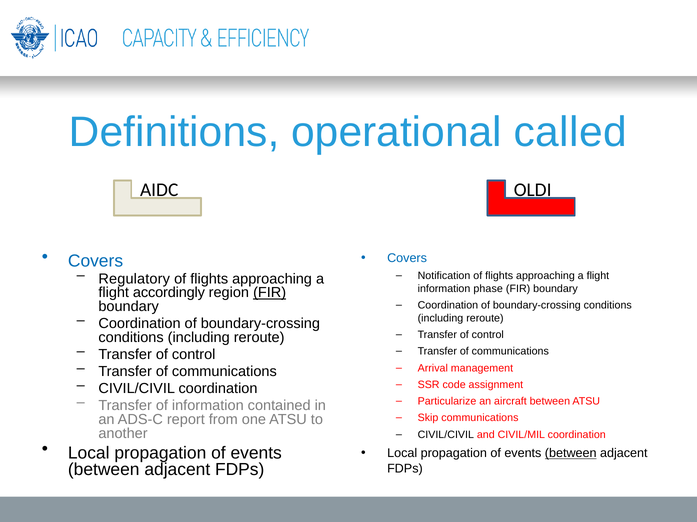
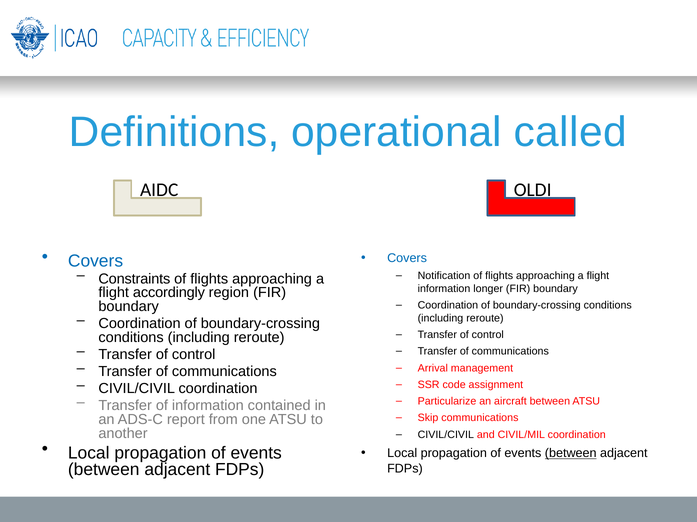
Regulatory: Regulatory -> Constraints (134, 279)
phase: phase -> longer (488, 289)
FIR underline: present -> none (270, 293)
